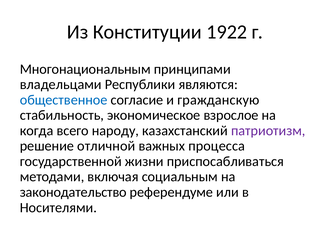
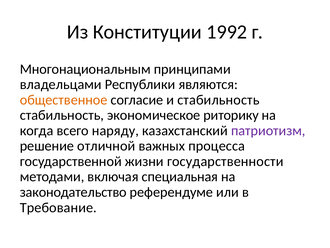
1922: 1922 -> 1992 (227, 32)
общественное colour: blue -> orange (64, 100)
и гражданскую: гражданскую -> стабильность (218, 100)
взрослое: взрослое -> риторику (231, 115)
народу: народу -> наряду (115, 130)
приспосабливаться: приспосабливаться -> государственности (225, 161)
социальным: социальным -> специальная (180, 176)
Носителями: Носителями -> Требование (58, 207)
